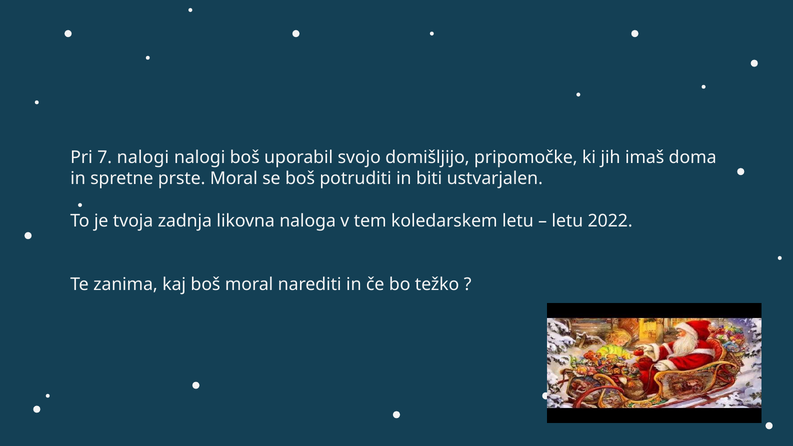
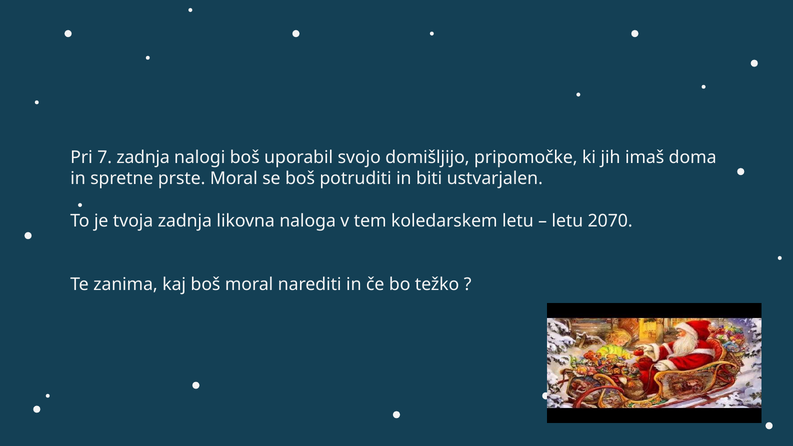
7 nalogi: nalogi -> zadnja (143, 158)
2022: 2022 -> 2070 (610, 221)
